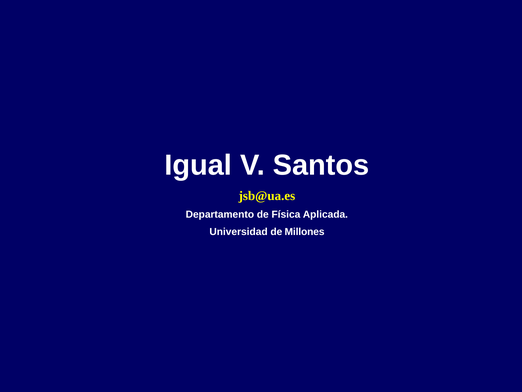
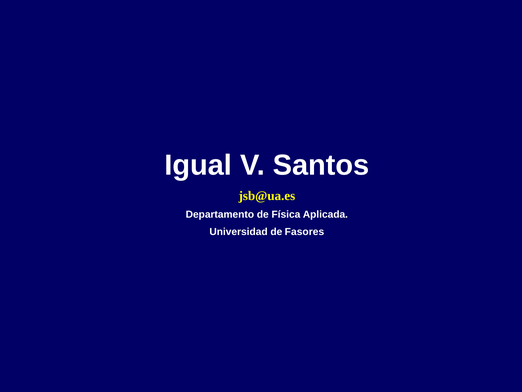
Millones: Millones -> Fasores (304, 232)
